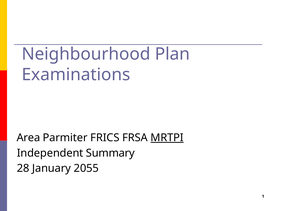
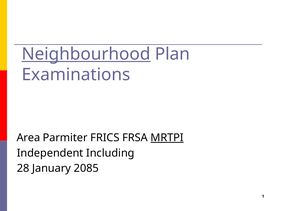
Neighbourhood underline: none -> present (86, 54)
Summary: Summary -> Including (110, 153)
2055: 2055 -> 2085 (86, 168)
